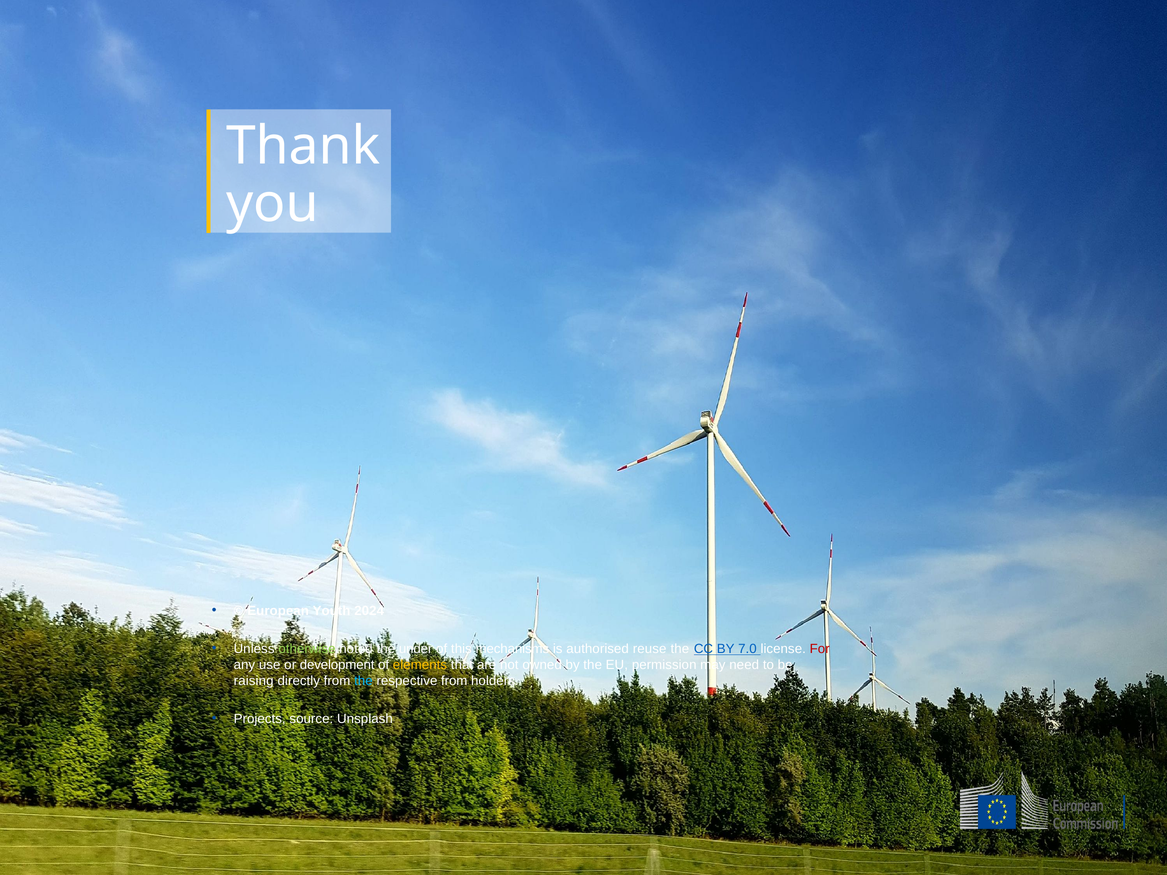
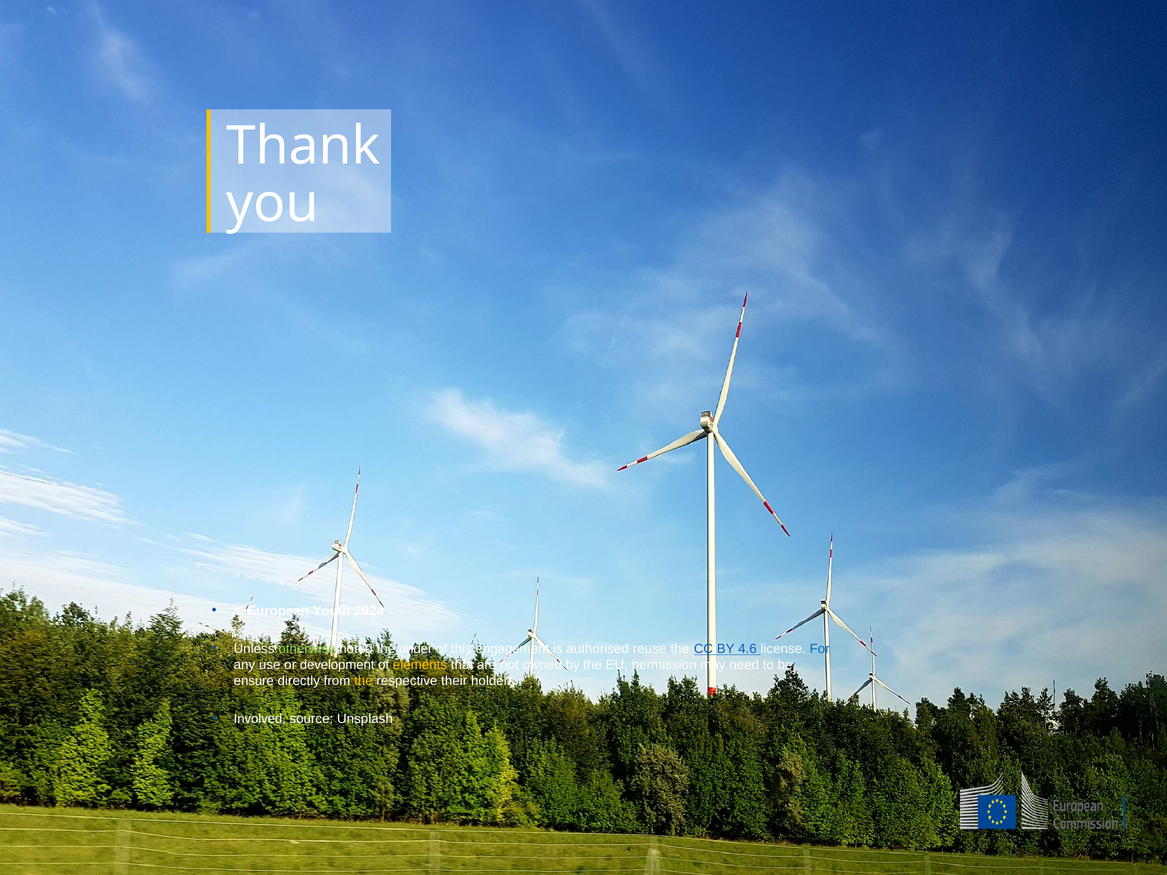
mechanisms: mechanisms -> engagement (512, 649)
7.0: 7.0 -> 4.6 (747, 649)
For colour: red -> blue (820, 649)
raising: raising -> ensure (254, 681)
the colour: light blue -> yellow (363, 681)
respective from: from -> their (454, 681)
Projects: Projects -> Involved (260, 719)
